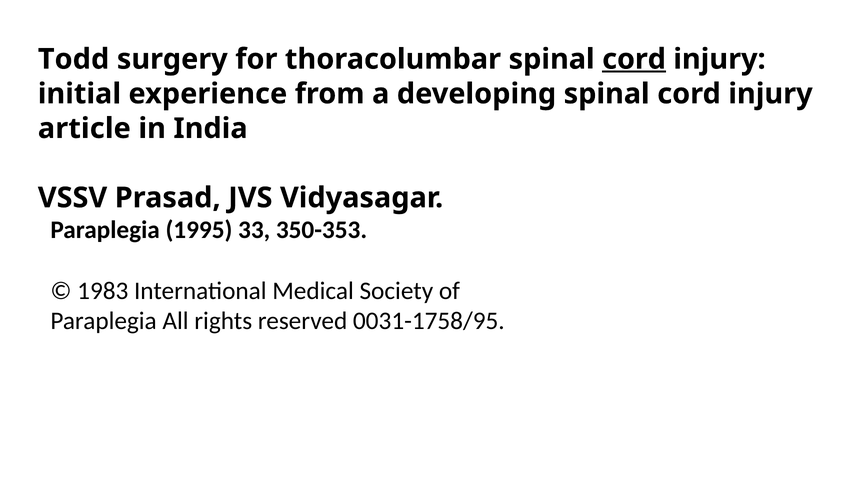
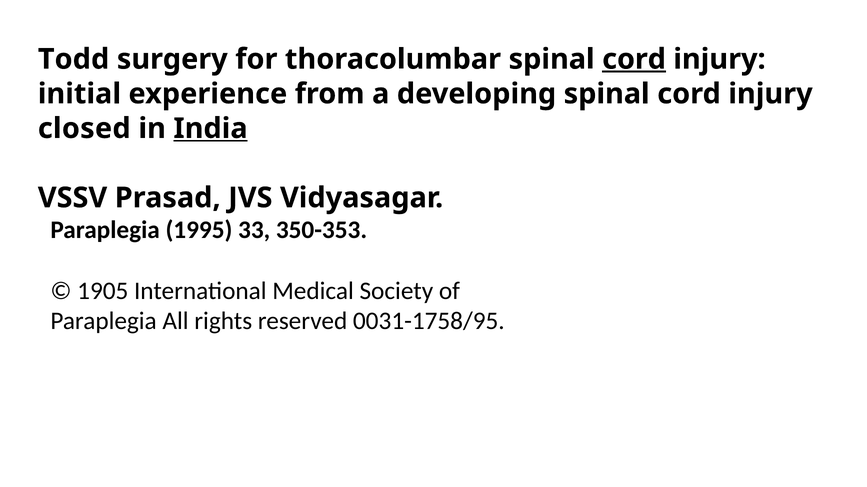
article: article -> closed (84, 129)
India underline: none -> present (211, 129)
1983: 1983 -> 1905 (103, 291)
